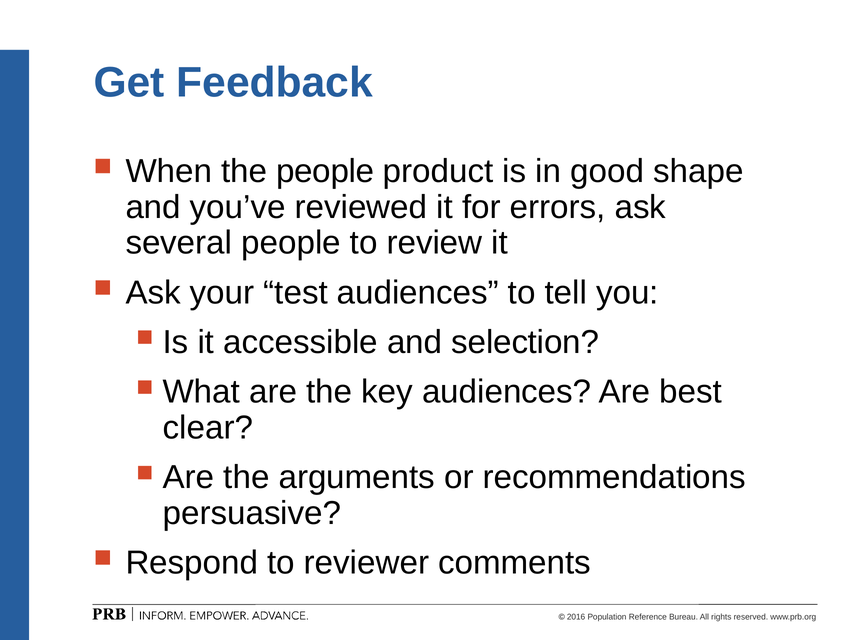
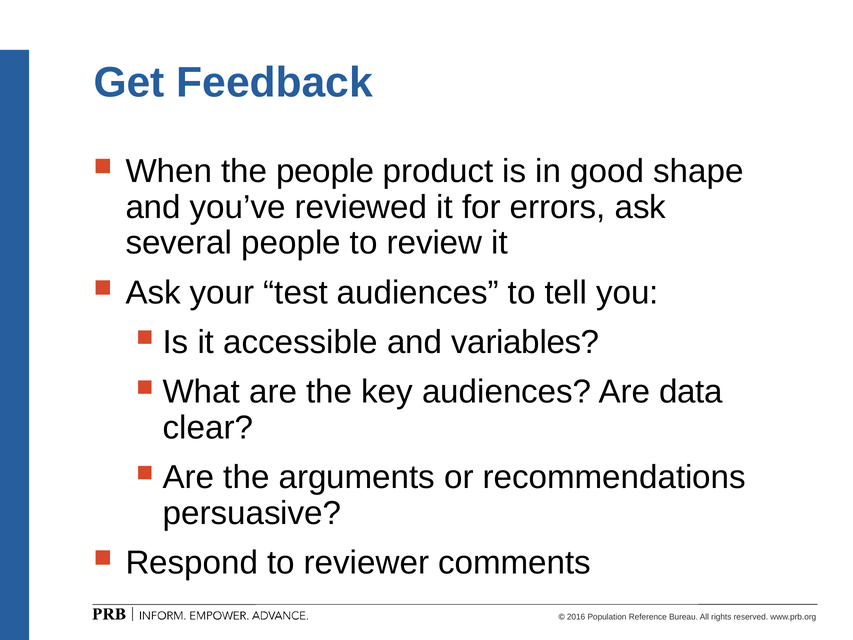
selection: selection -> variables (525, 342)
best: best -> data (691, 392)
